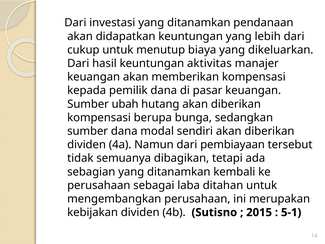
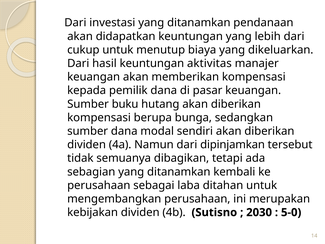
ubah: ubah -> buku (125, 104)
pembiayaan: pembiayaan -> dipinjamkan (233, 145)
2015: 2015 -> 2030 (259, 212)
5-1: 5-1 -> 5-0 (291, 212)
